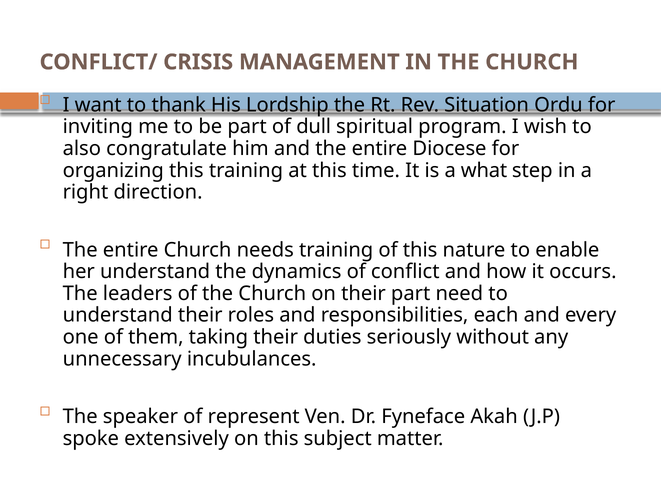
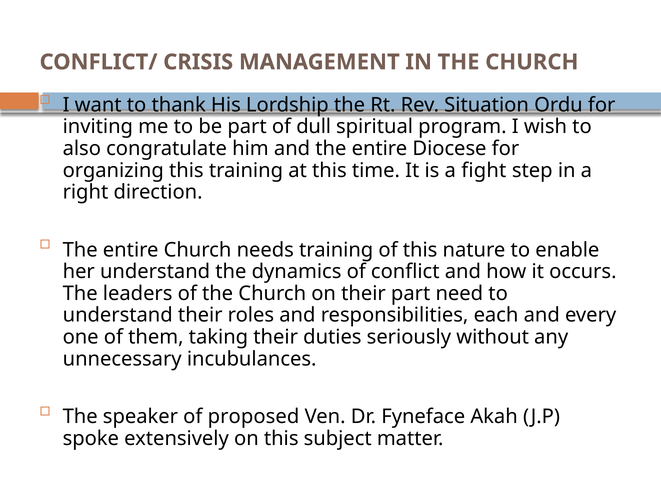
what: what -> fight (484, 170)
represent: represent -> proposed (254, 416)
